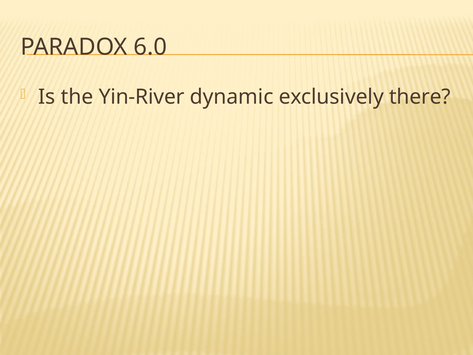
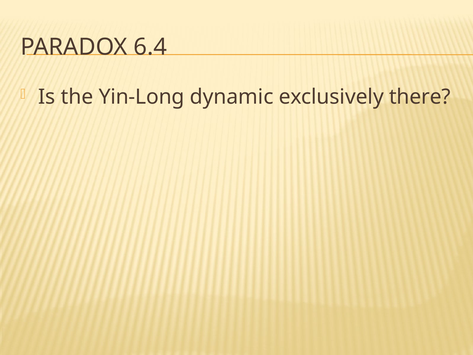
6.0: 6.0 -> 6.4 (150, 47)
Yin-River: Yin-River -> Yin-Long (142, 97)
